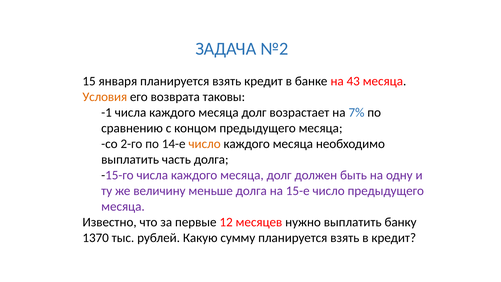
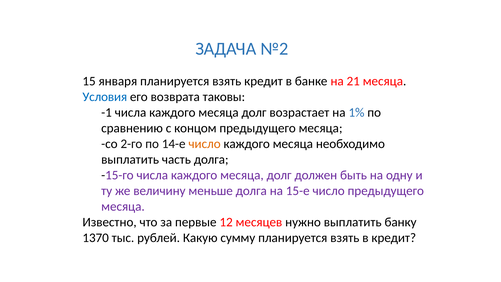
43: 43 -> 21 (353, 81)
Условия colour: orange -> blue (105, 97)
7%: 7% -> 1% (356, 113)
